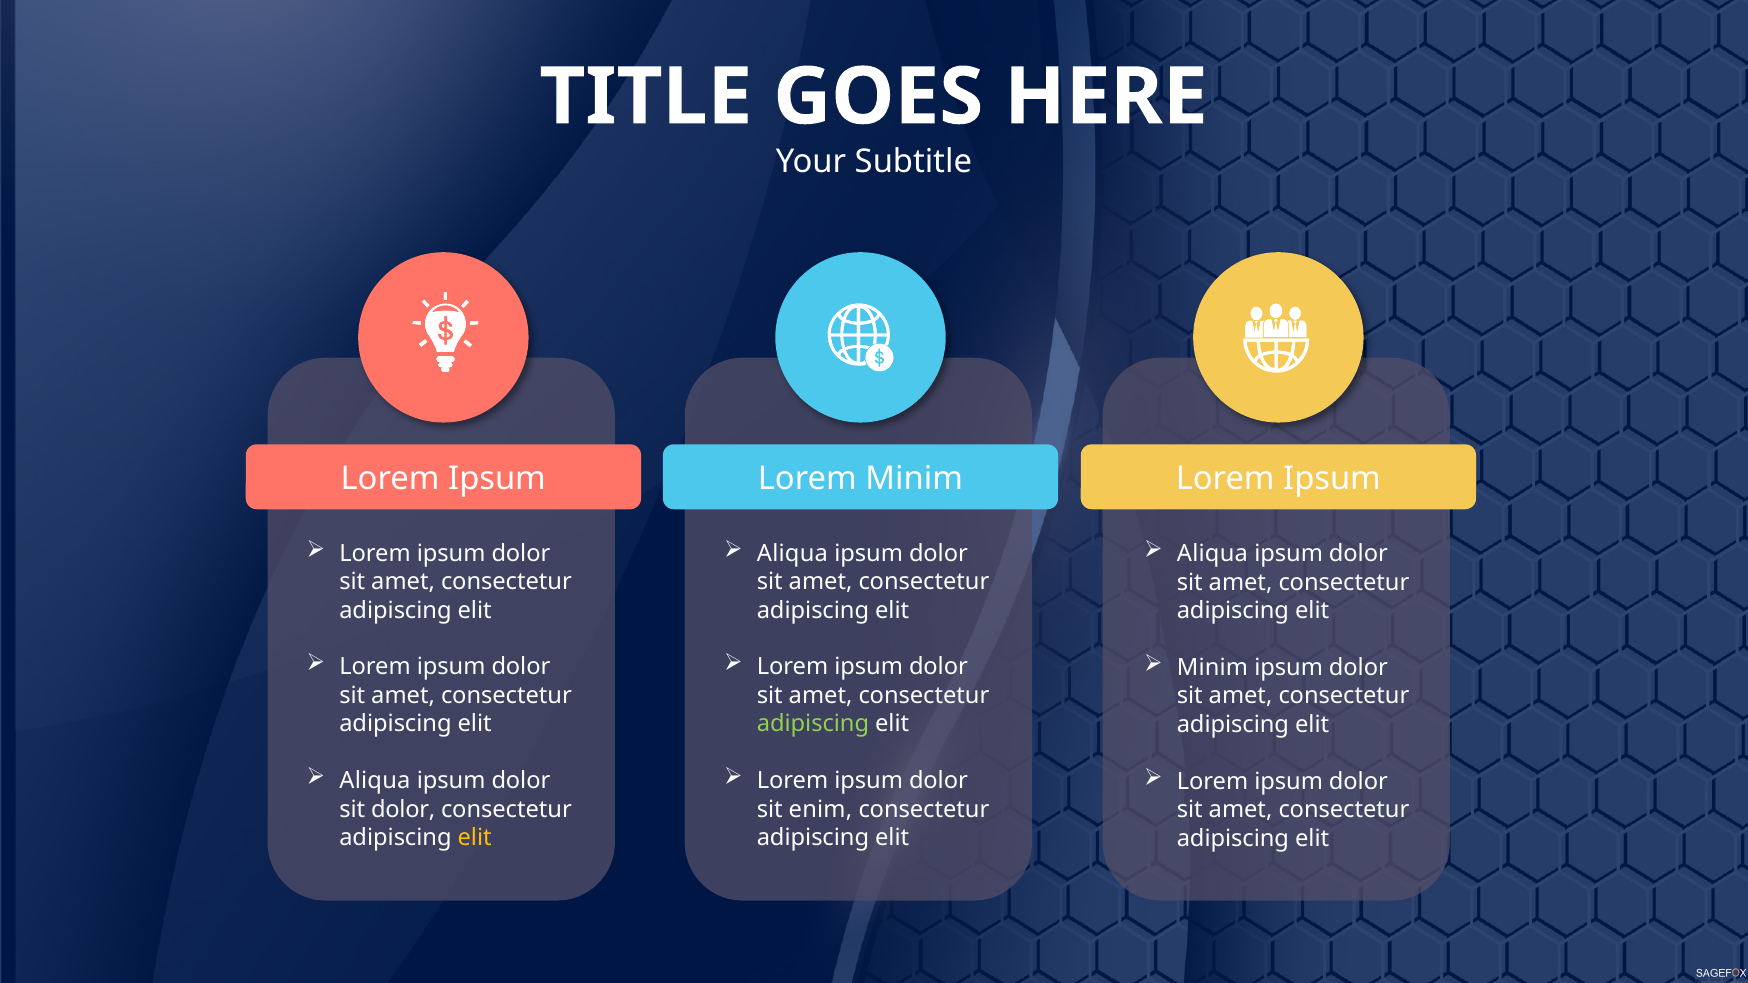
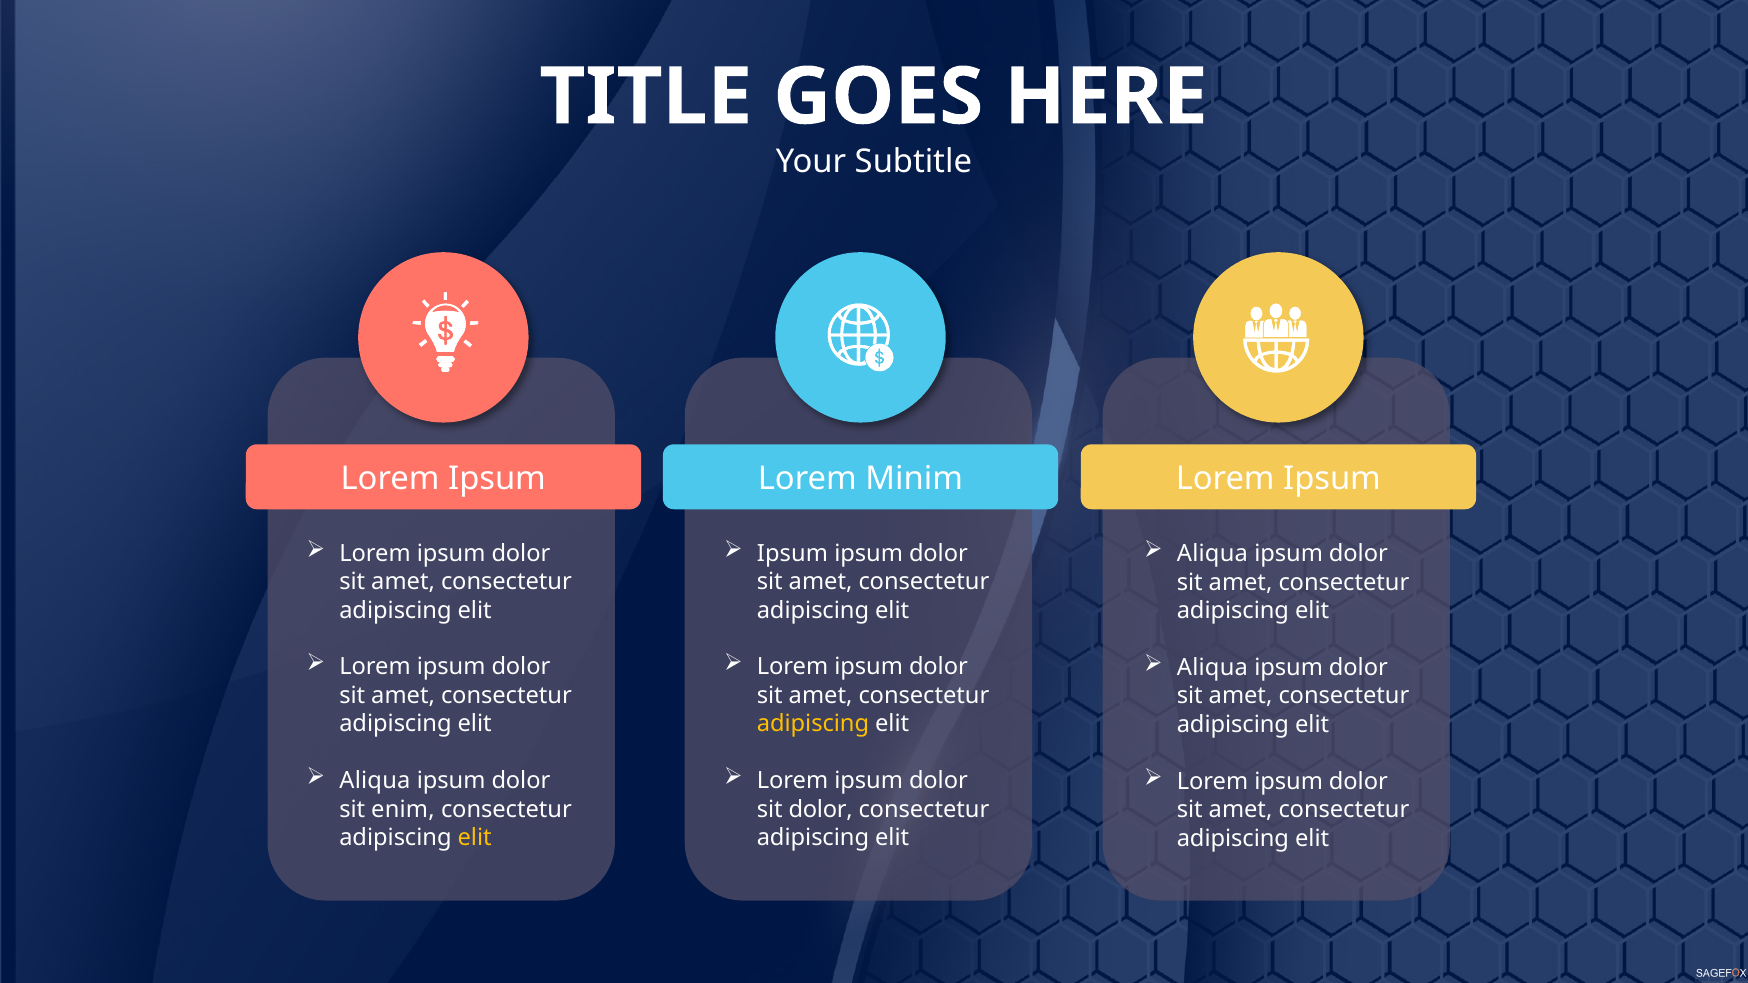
Aliqua: Aliqua -> Ipsum (792, 553)
Minim: Minim -> Aliqua (1212, 668)
adipiscing colour: light green -> yellow (813, 724)
sit dolor: dolor -> enim (403, 809)
sit enim: enim -> dolor (821, 809)
